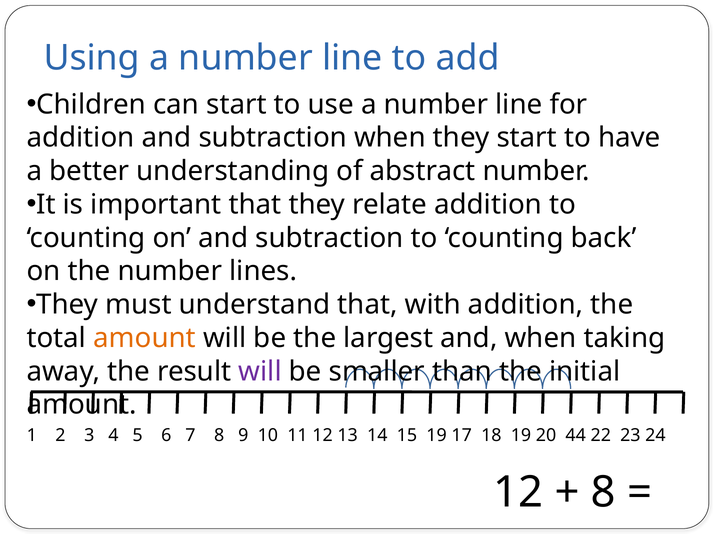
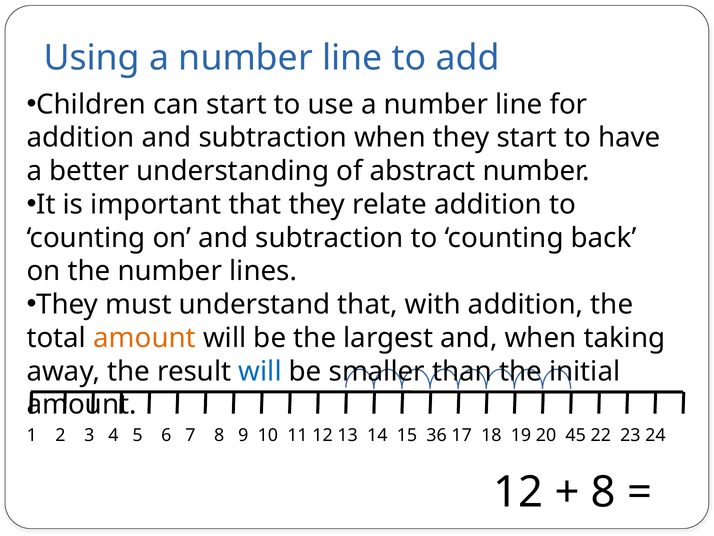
will colour: purple -> blue (260, 371)
15 19: 19 -> 36 (437, 435)
44: 44 -> 45 (576, 435)
